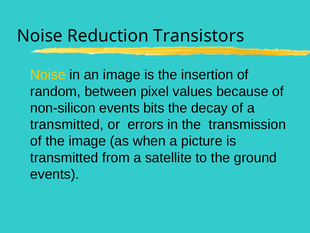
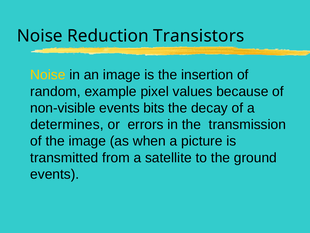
between: between -> example (111, 91)
non-silicon: non-silicon -> non-visible (63, 108)
transmitted: transmitted -> determines (67, 124)
